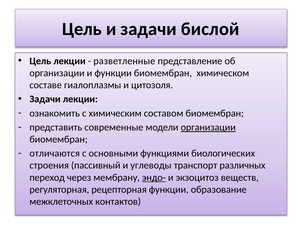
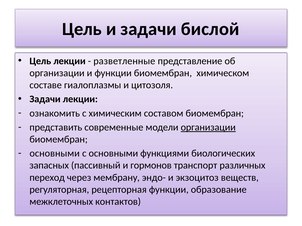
отличаются: отличаются -> основными (55, 154)
строения: строения -> запасных (49, 166)
углеводы: углеводы -> гормонов (151, 166)
эндо- underline: present -> none (154, 178)
